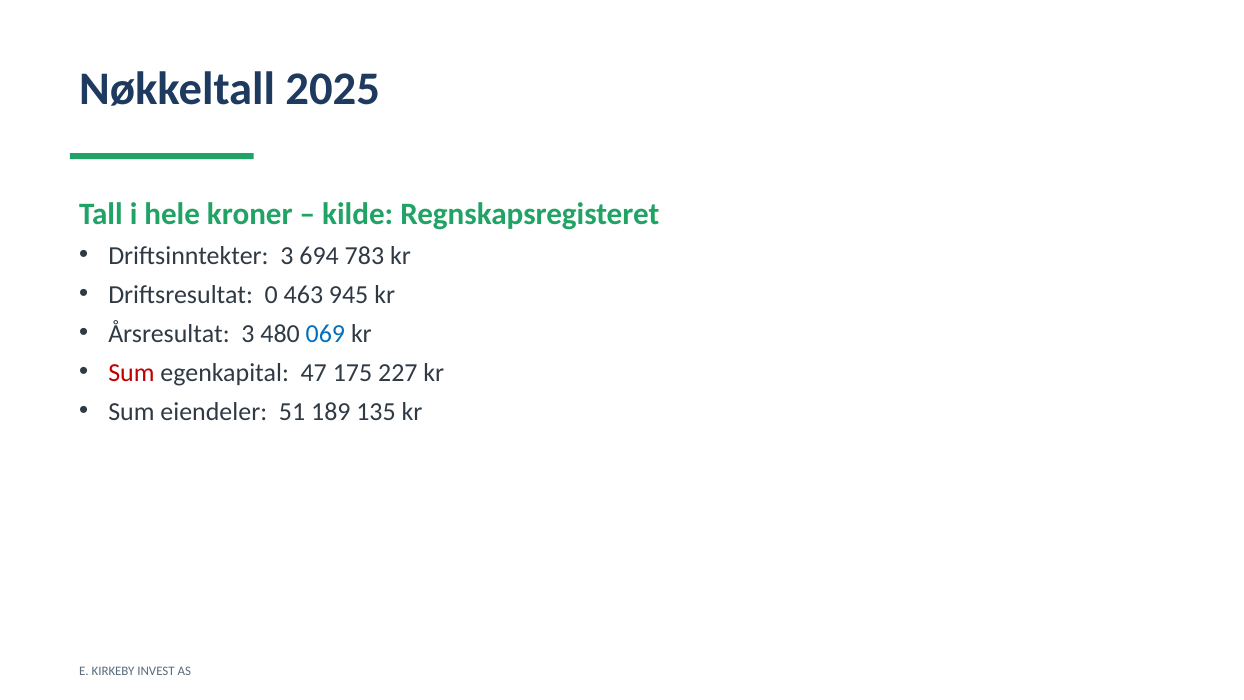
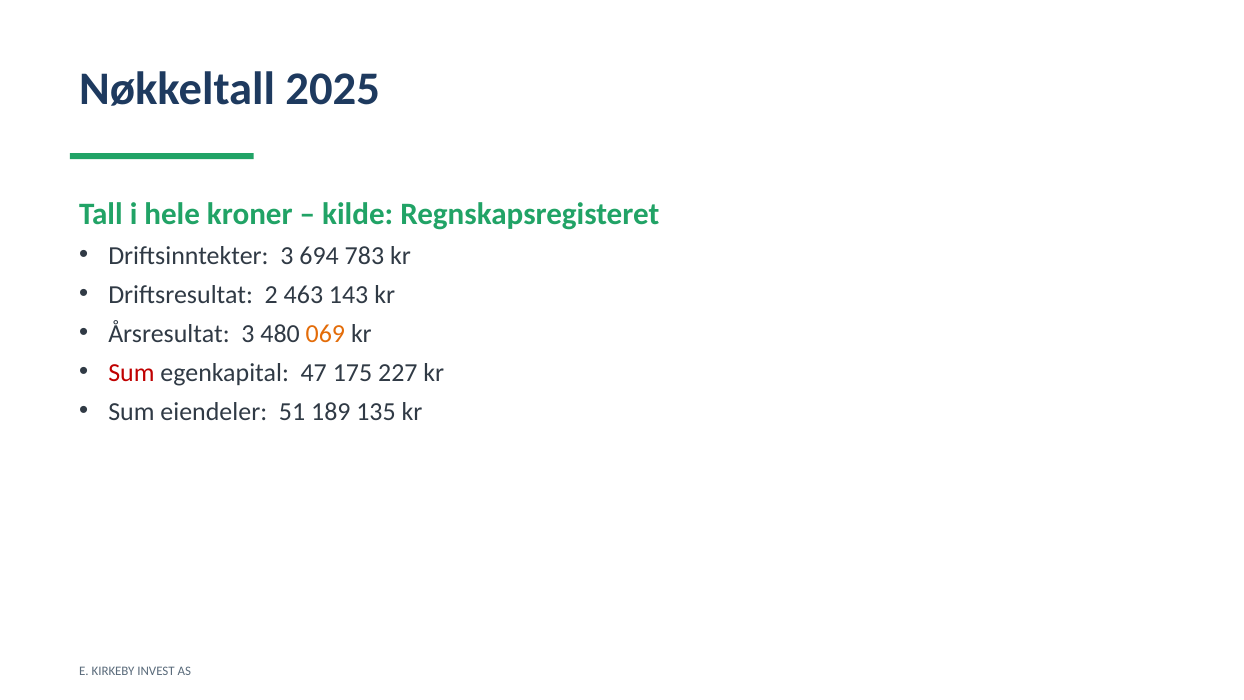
0: 0 -> 2 (271, 295)
945: 945 -> 143 (349, 295)
069 colour: blue -> orange (325, 334)
